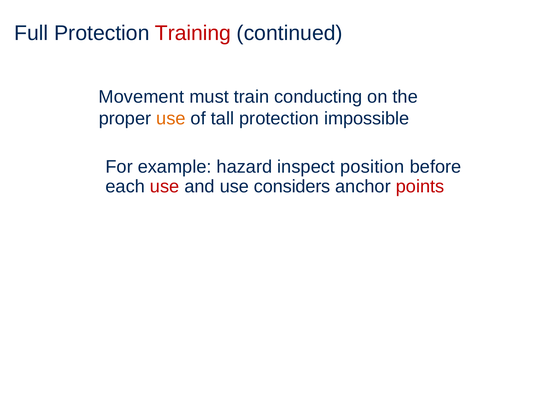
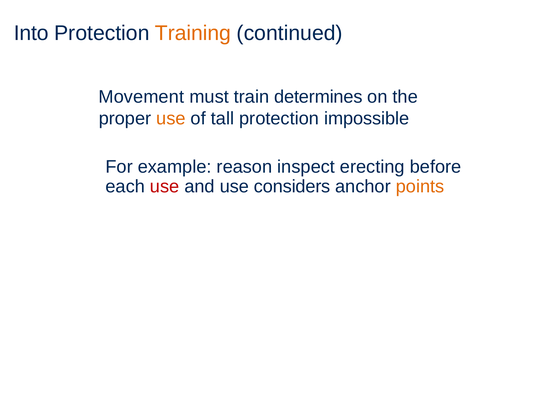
Full: Full -> Into (31, 33)
Training colour: red -> orange (193, 33)
conducting: conducting -> determines (318, 97)
hazard: hazard -> reason (244, 167)
position: position -> erecting (372, 167)
points colour: red -> orange (420, 187)
